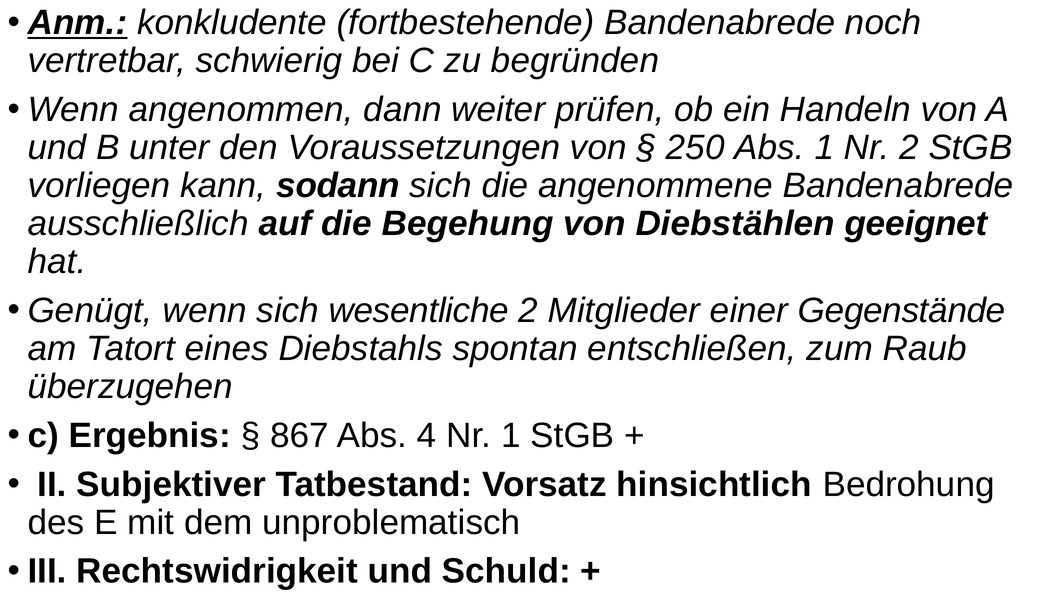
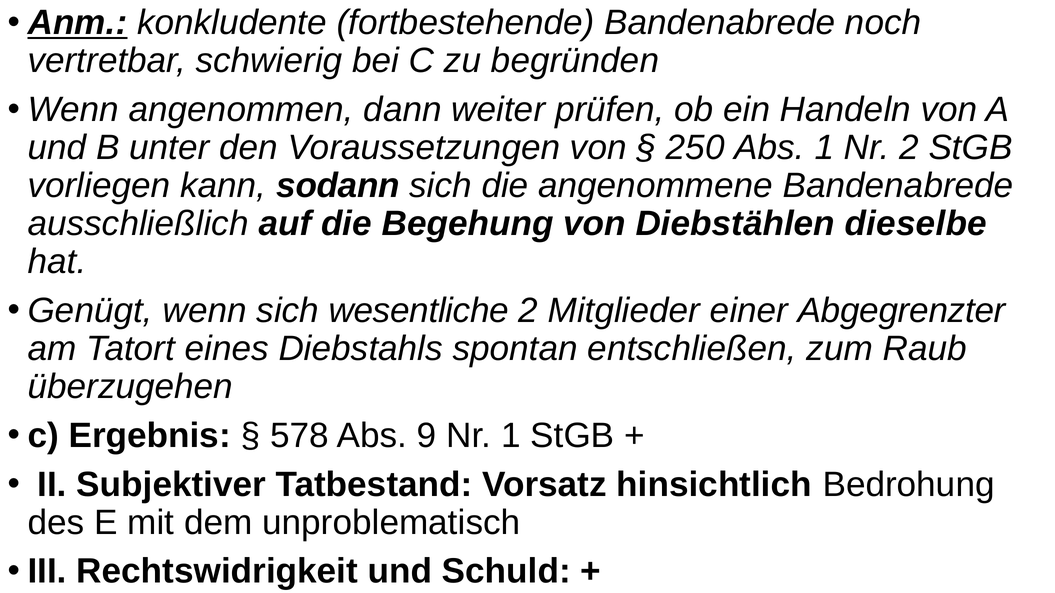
geeignet: geeignet -> dieselbe (916, 224)
Gegenstände: Gegenstände -> Abgegrenzter (902, 311)
867: 867 -> 578 (300, 436)
4: 4 -> 9 (427, 436)
